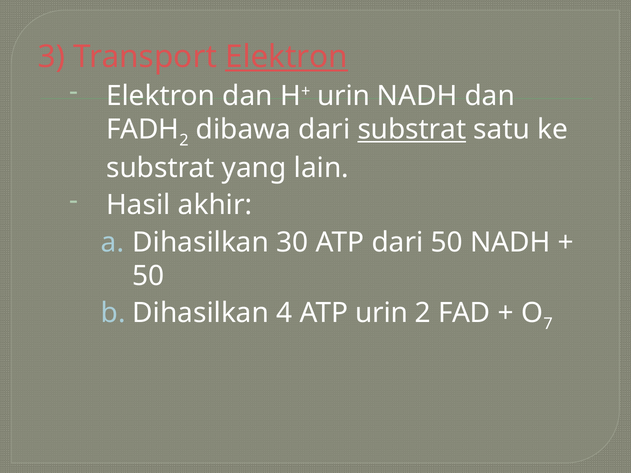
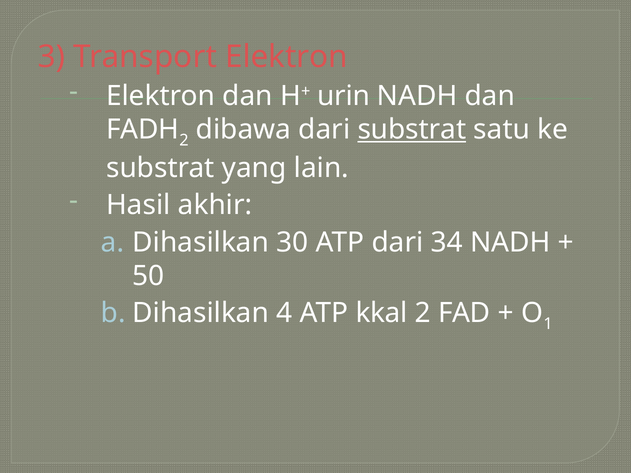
Elektron underline: present -> none (287, 57)
dari 50: 50 -> 34 (447, 242)
ATP urin: urin -> kkal (382, 313)
7: 7 -> 1 (548, 324)
